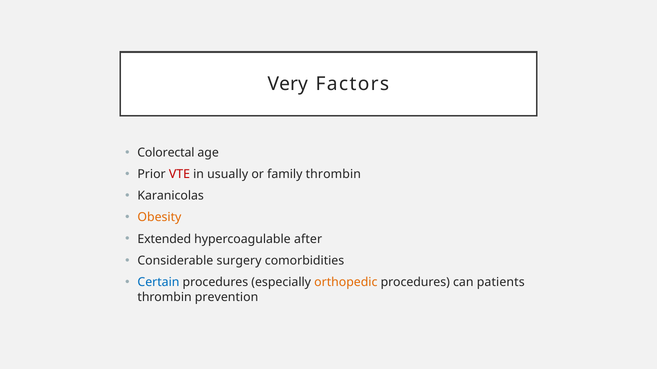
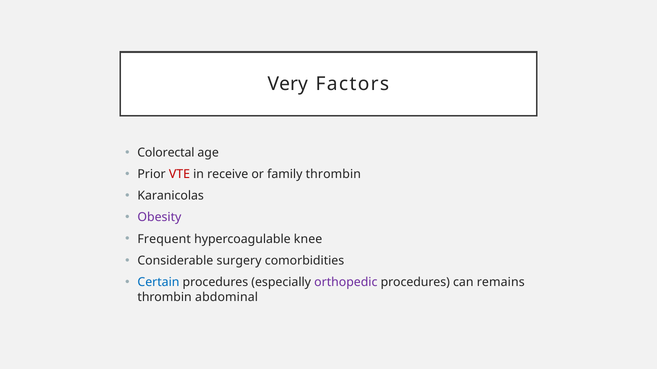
usually: usually -> receive (228, 175)
Obesity colour: orange -> purple (159, 218)
Extended: Extended -> Frequent (164, 239)
after: after -> knee (308, 239)
orthopedic colour: orange -> purple (346, 283)
patients: patients -> remains (501, 283)
prevention: prevention -> abdominal (227, 297)
